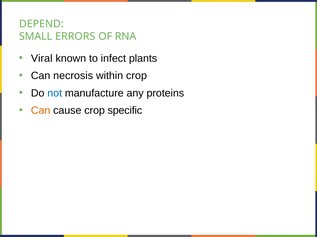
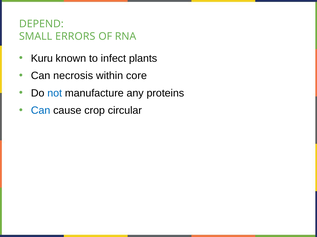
Viral: Viral -> Kuru (42, 59)
within crop: crop -> core (136, 76)
Can colour: orange -> blue (41, 111)
specific: specific -> circular (125, 111)
